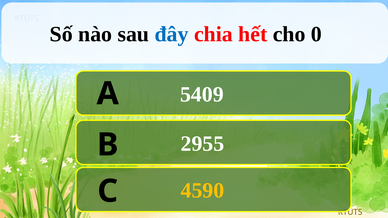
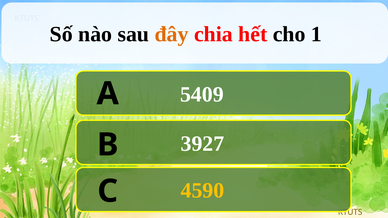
đây colour: blue -> orange (172, 34)
0: 0 -> 1 (316, 34)
2955: 2955 -> 3927 (202, 144)
